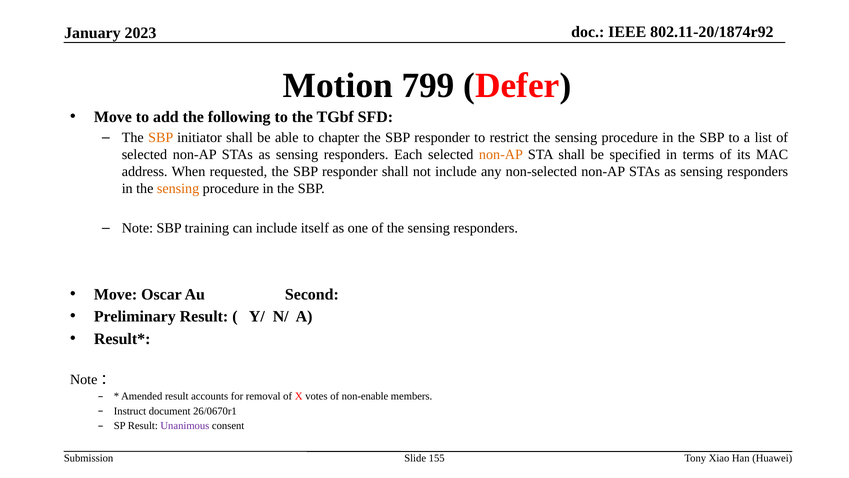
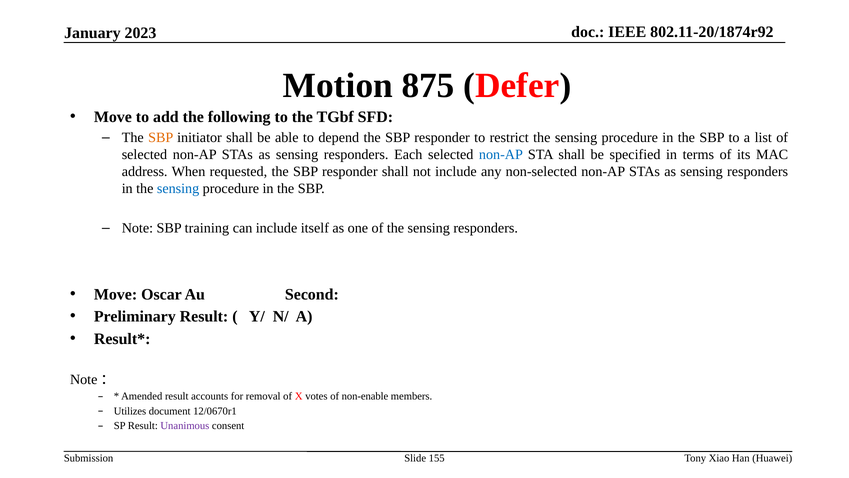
799: 799 -> 875 (428, 85)
chapter: chapter -> depend (339, 138)
non-AP colour: orange -> blue (501, 155)
sensing colour: orange -> blue (178, 188)
Instruct: Instruct -> Utilizes (130, 411)
26/0670r1: 26/0670r1 -> 12/0670r1 (215, 411)
